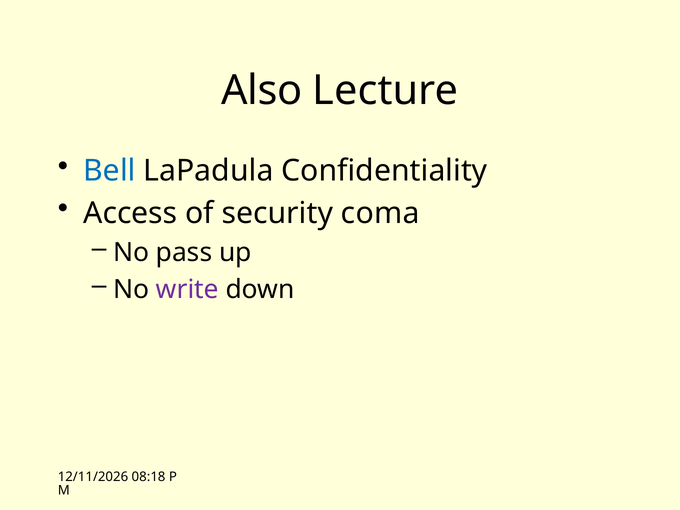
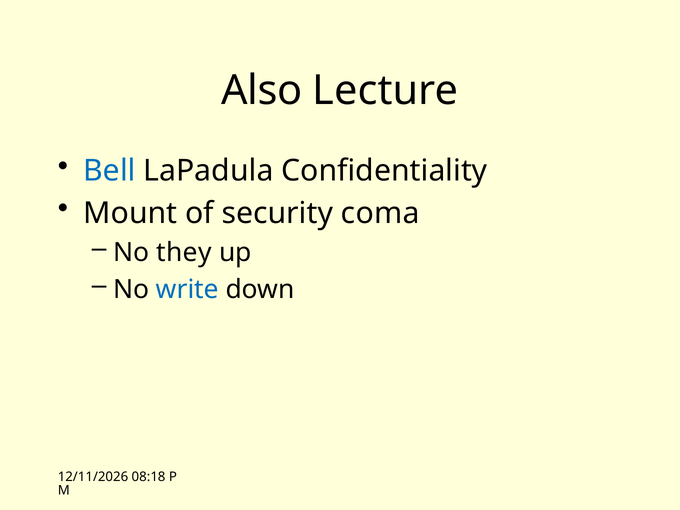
Access: Access -> Mount (130, 213)
pass: pass -> they (184, 252)
write colour: purple -> blue (187, 289)
